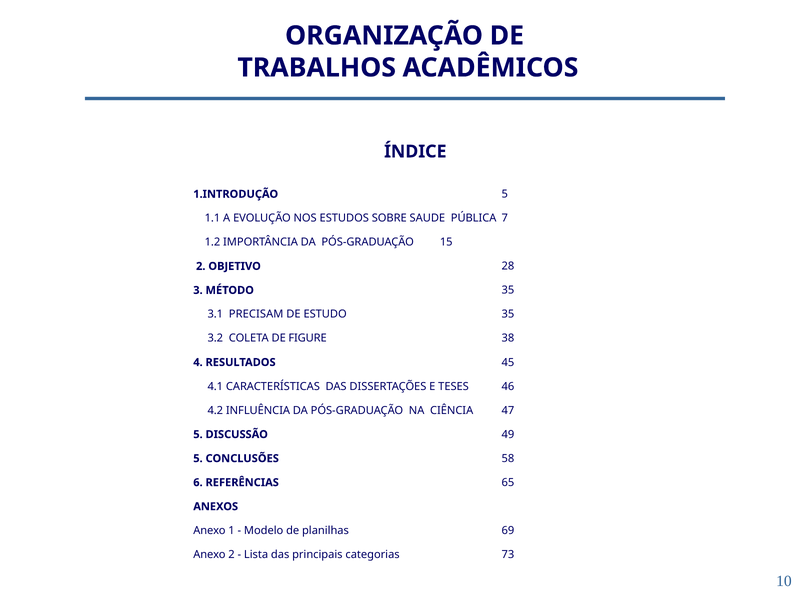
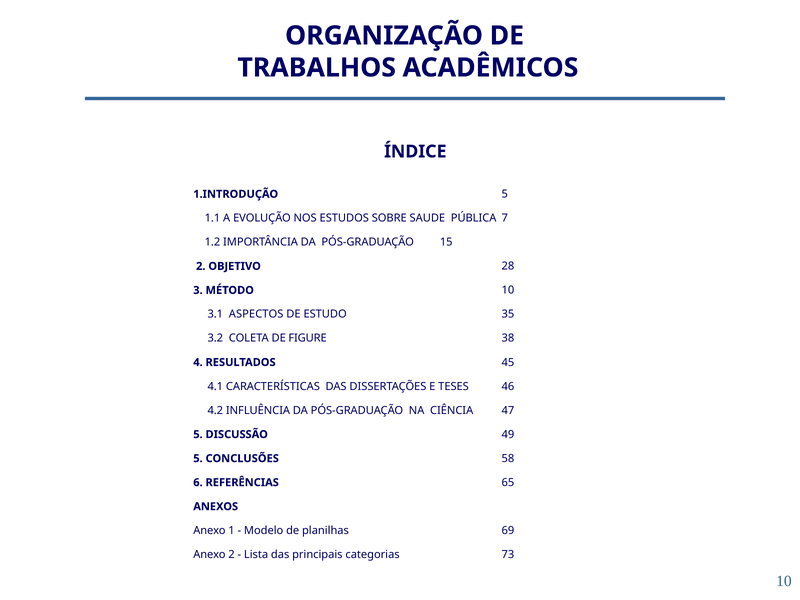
MÉTODO 35: 35 -> 10 (508, 290)
PRECISAM: PRECISAM -> ASPECTOS (256, 314)
